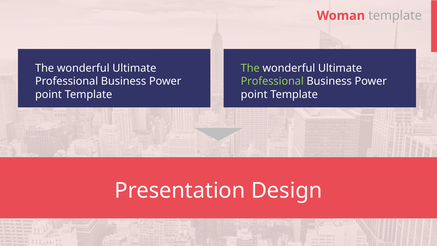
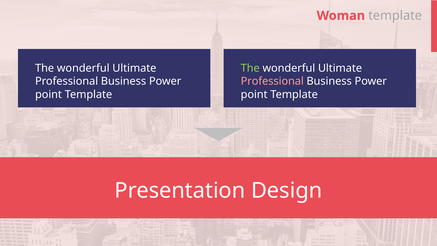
Professional colour: light green -> pink (272, 81)
